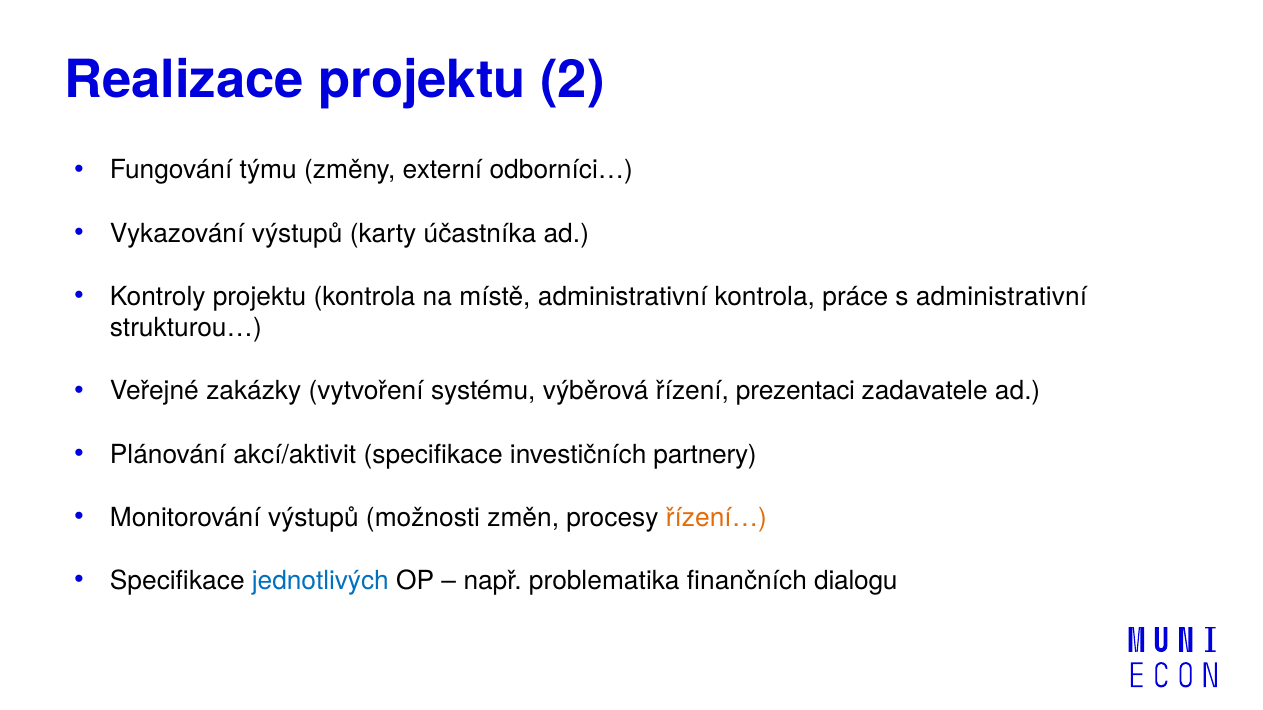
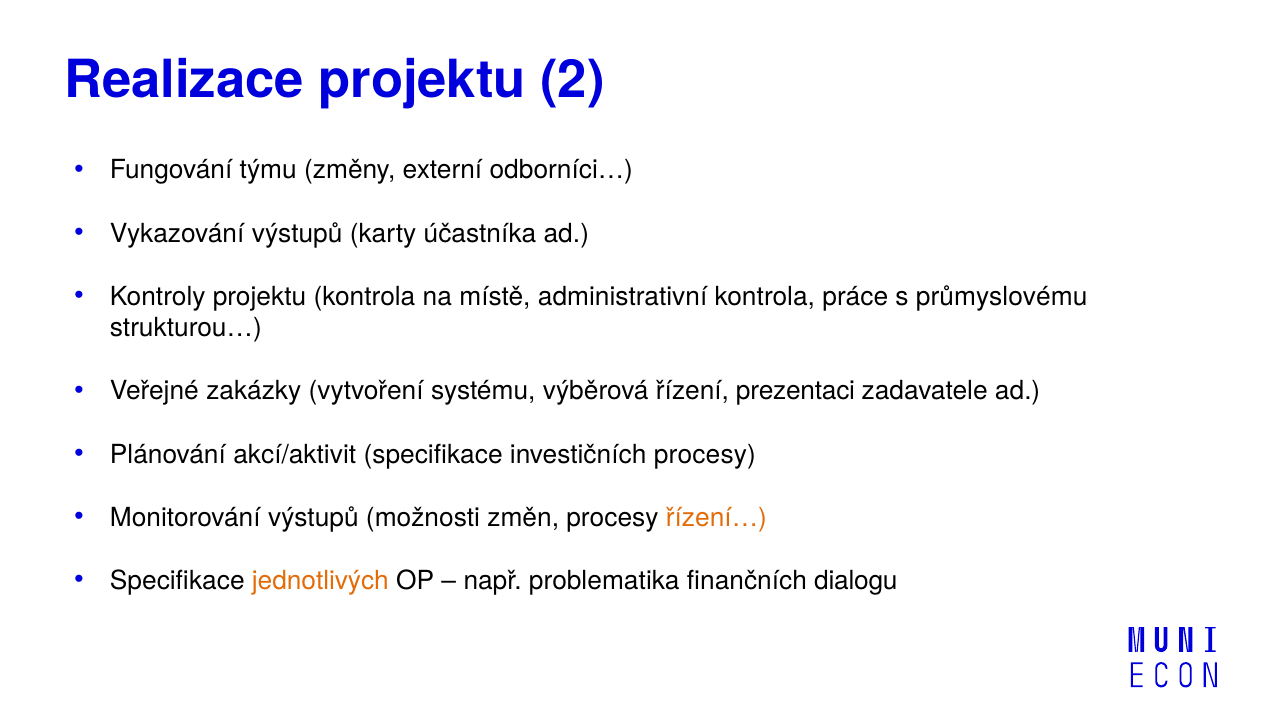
s administrativní: administrativní -> průmyslovému (1002, 297)
investičních partnery: partnery -> procesy (705, 455)
jednotlivých colour: blue -> orange (320, 581)
